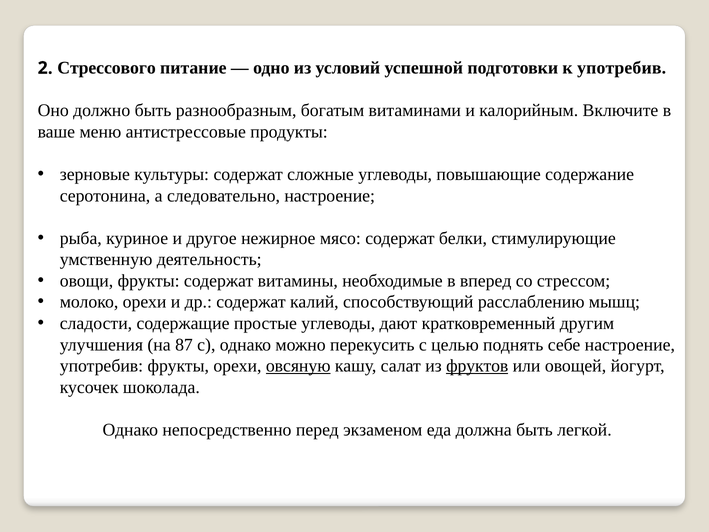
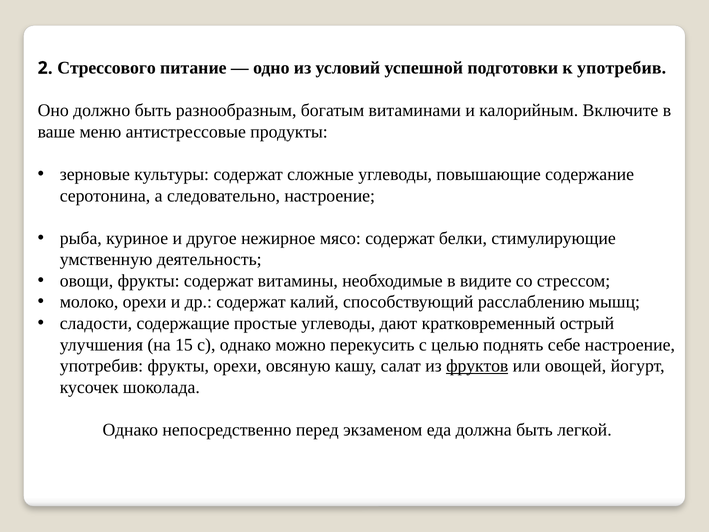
вперед: вперед -> видите (486, 281)
другим: другим -> острый (587, 323)
87: 87 -> 15 (184, 344)
овсяную underline: present -> none (298, 366)
